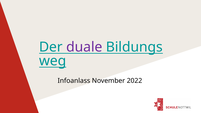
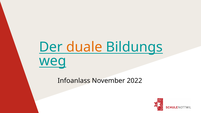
duale colour: purple -> orange (84, 47)
